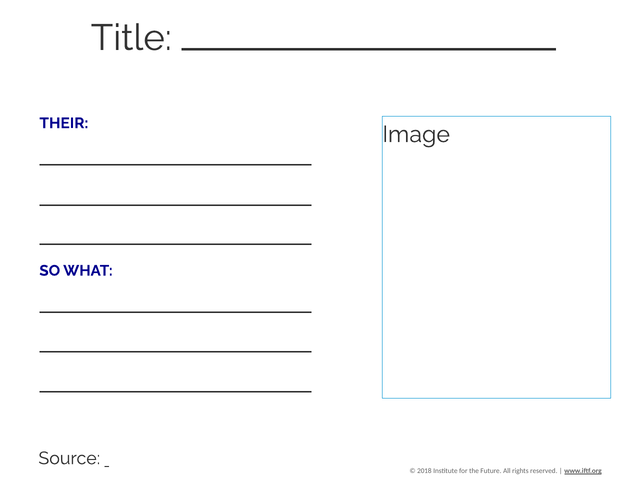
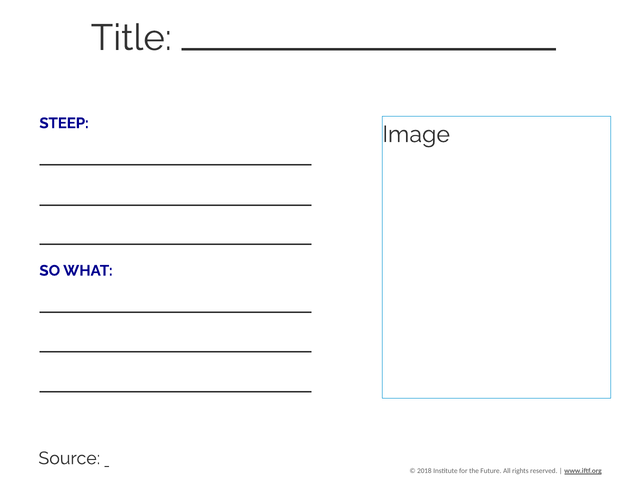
THEIR: THEIR -> STEEP (64, 123)
